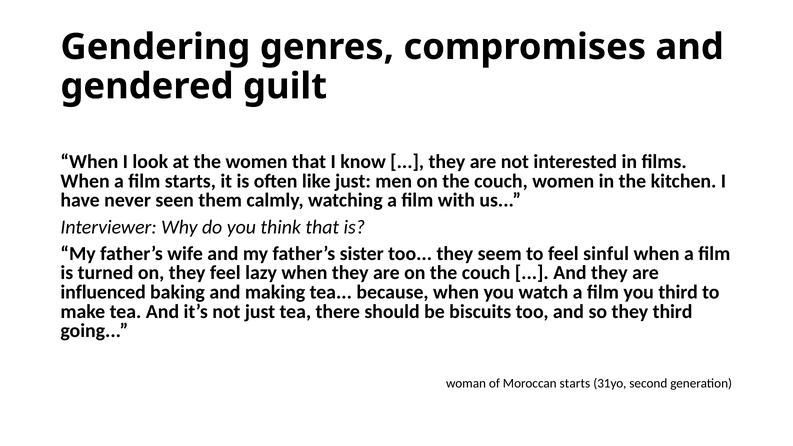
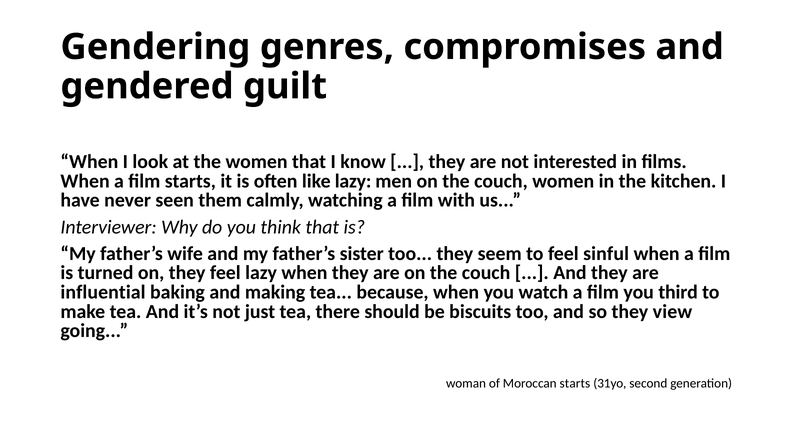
like just: just -> lazy (353, 181)
influenced: influenced -> influential (103, 292)
they third: third -> view (672, 312)
